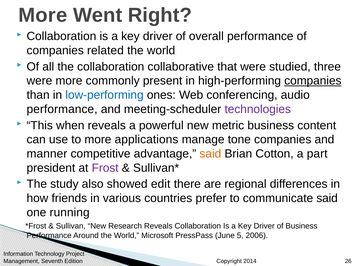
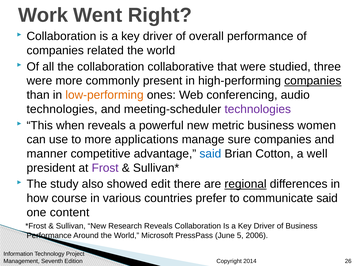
More: More -> Work (43, 15)
low-performing colour: blue -> orange (104, 95)
performance: performance -> technologies (62, 109)
content: content -> women (317, 125)
tone: tone -> sure (239, 140)
said colour: orange -> blue (210, 154)
part: part -> well (317, 154)
regional underline: none -> present (246, 184)
friends: friends -> course (69, 198)
running: running -> content (70, 213)
